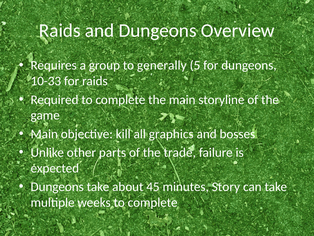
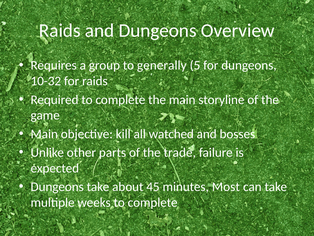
10-33: 10-33 -> 10-32 (46, 81)
graphics: graphics -> watched (171, 134)
Story: Story -> Most (226, 186)
